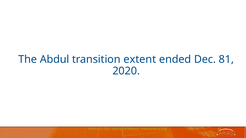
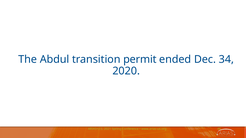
extent: extent -> permit (140, 60)
81: 81 -> 34 (226, 60)
